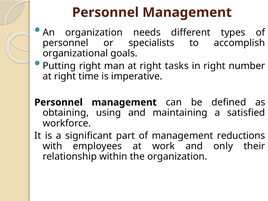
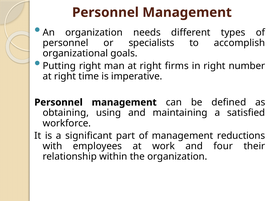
tasks: tasks -> firms (177, 66)
only: only -> four (223, 146)
